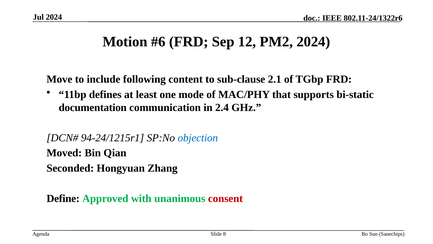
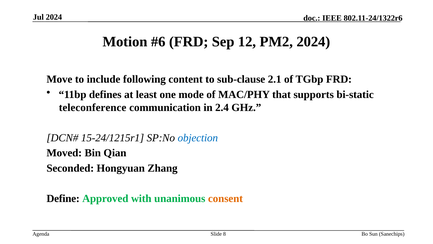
documentation: documentation -> teleconference (93, 107)
94-24/1215r1: 94-24/1215r1 -> 15-24/1215r1 (113, 138)
consent colour: red -> orange (225, 198)
